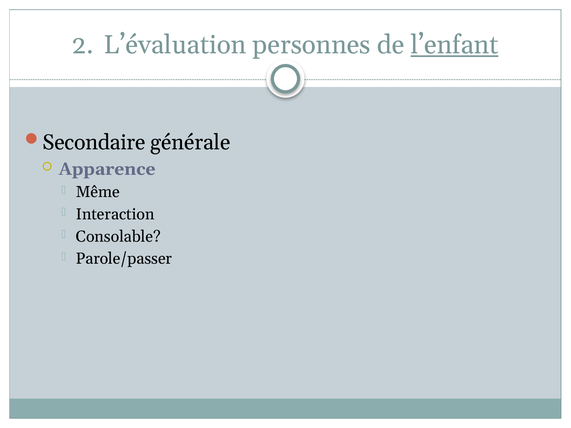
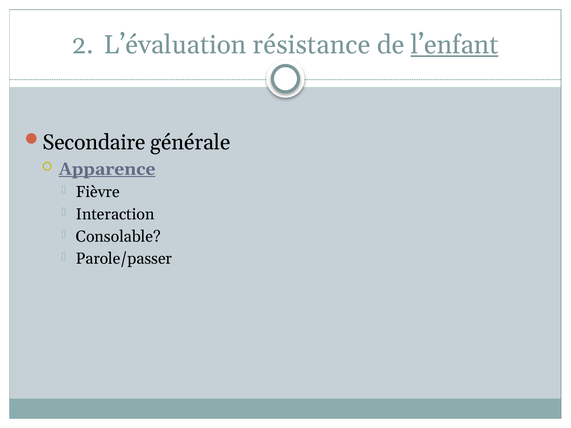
personnes: personnes -> résistance (311, 45)
Apparence underline: none -> present (107, 169)
Même: Même -> Fièvre (98, 192)
